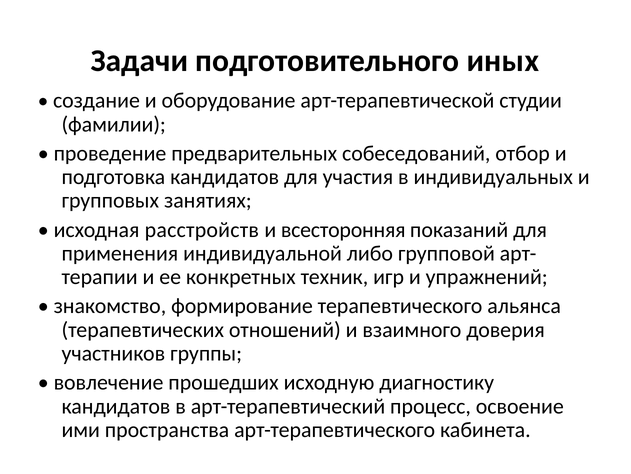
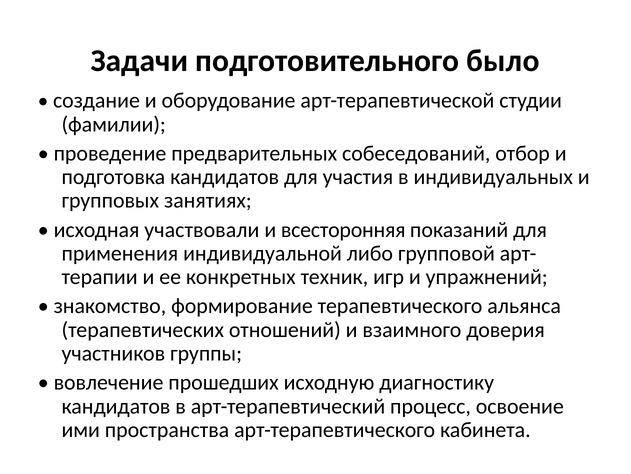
иных: иных -> было (503, 61)
расстройств: расстройств -> участвовали (202, 229)
